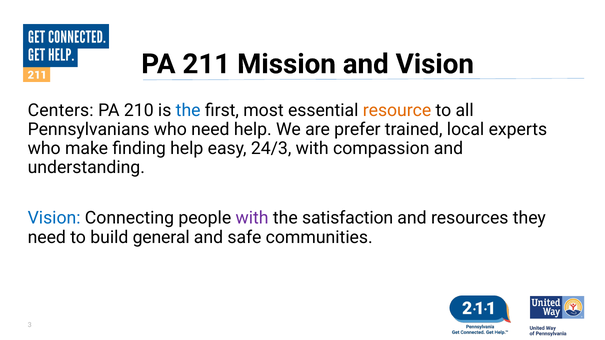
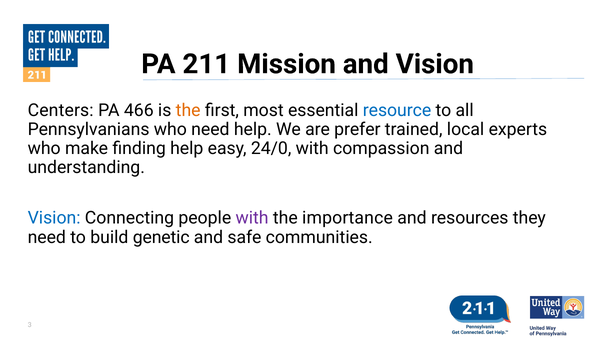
210: 210 -> 466 (139, 110)
the colour: blue -> orange (188, 110)
resource colour: orange -> blue (397, 110)
24/3: 24/3 -> 24/0 (271, 149)
satisfaction: satisfaction -> importance (347, 218)
general: general -> genetic (161, 237)
